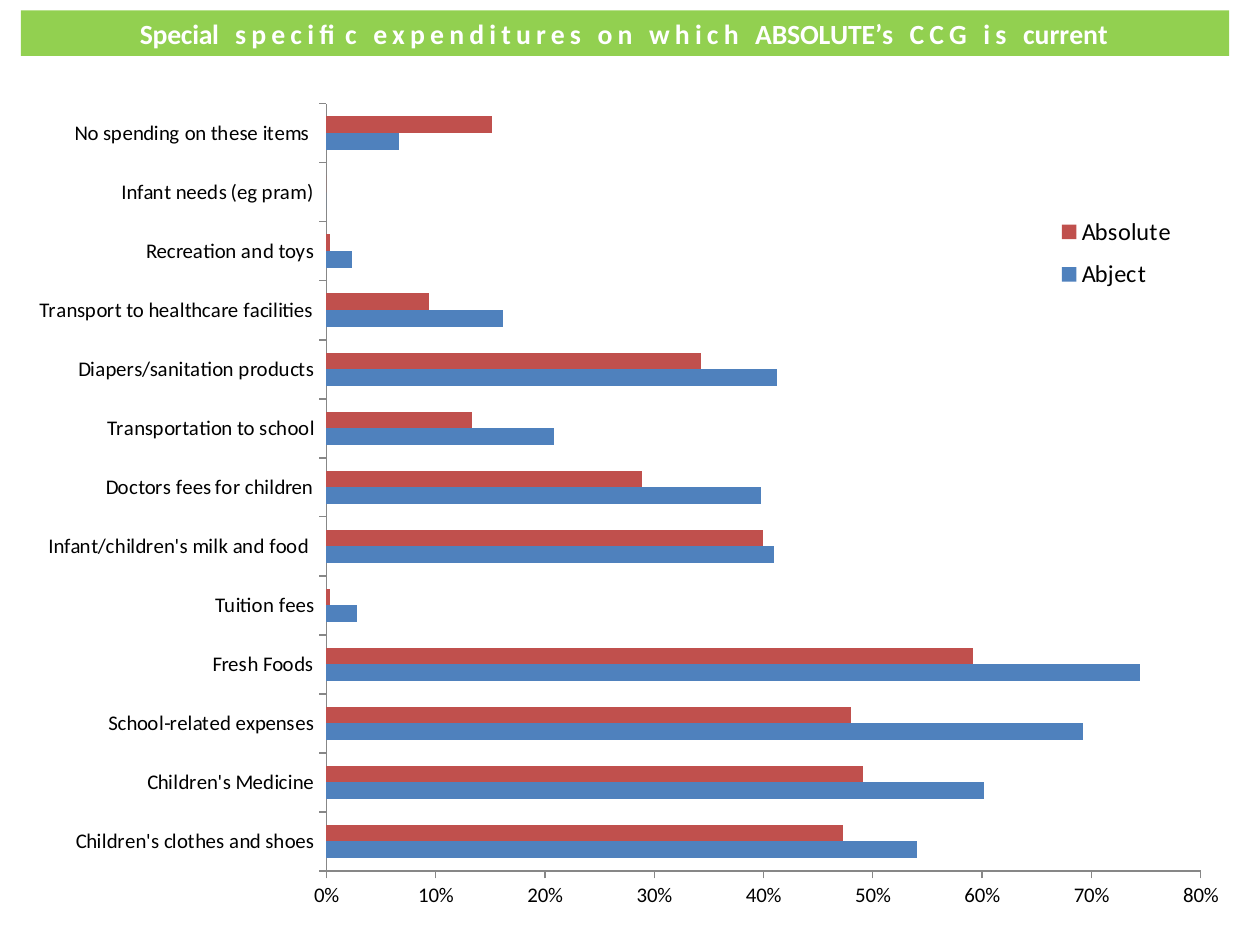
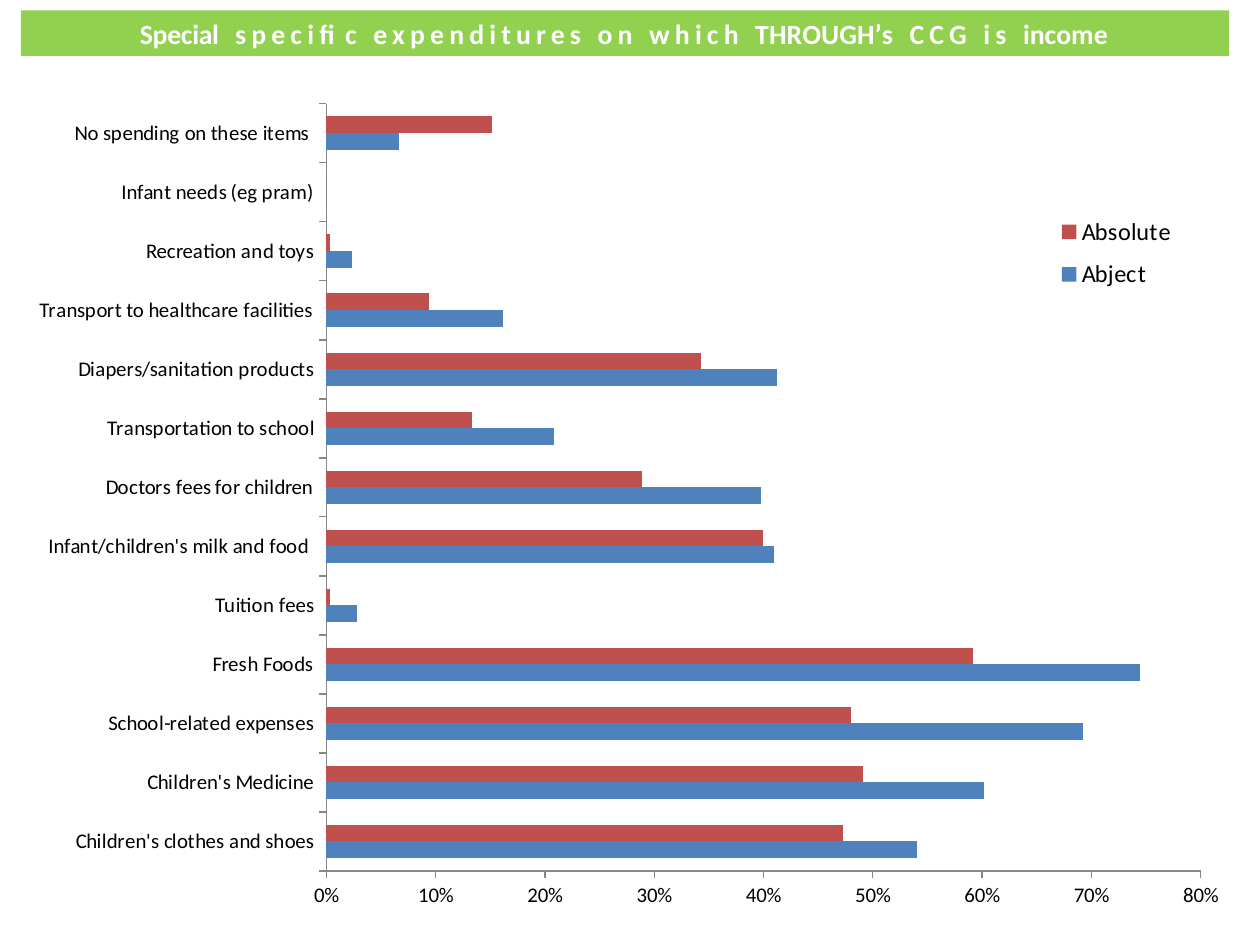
ABSOLUTE’s: ABSOLUTE’s -> THROUGH’s (824, 35)
current: current -> income (1065, 35)
